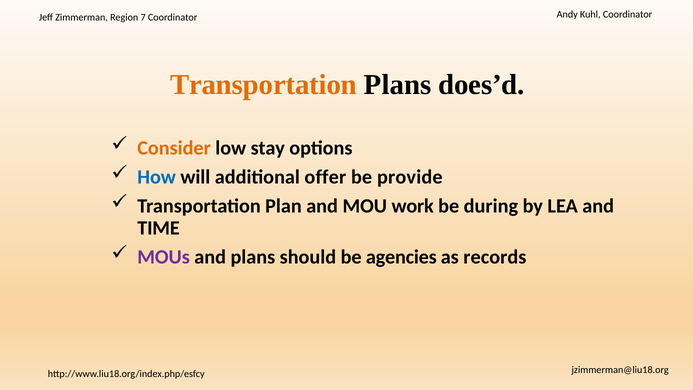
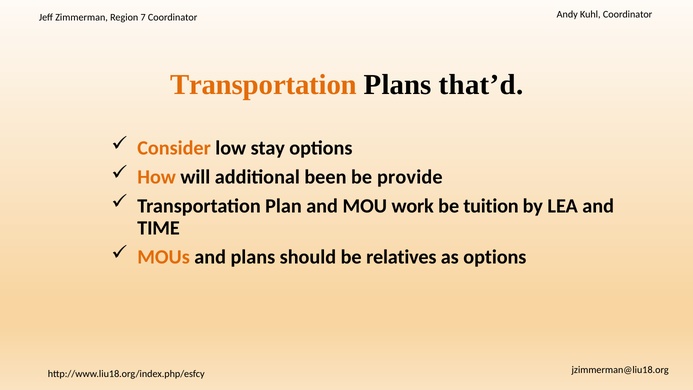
does’d: does’d -> that’d (481, 85)
How colour: blue -> orange (157, 177)
offer: offer -> been (325, 177)
during: during -> tuition (491, 206)
MOUs colour: purple -> orange (164, 257)
agencies: agencies -> relatives (401, 257)
as records: records -> options (495, 257)
